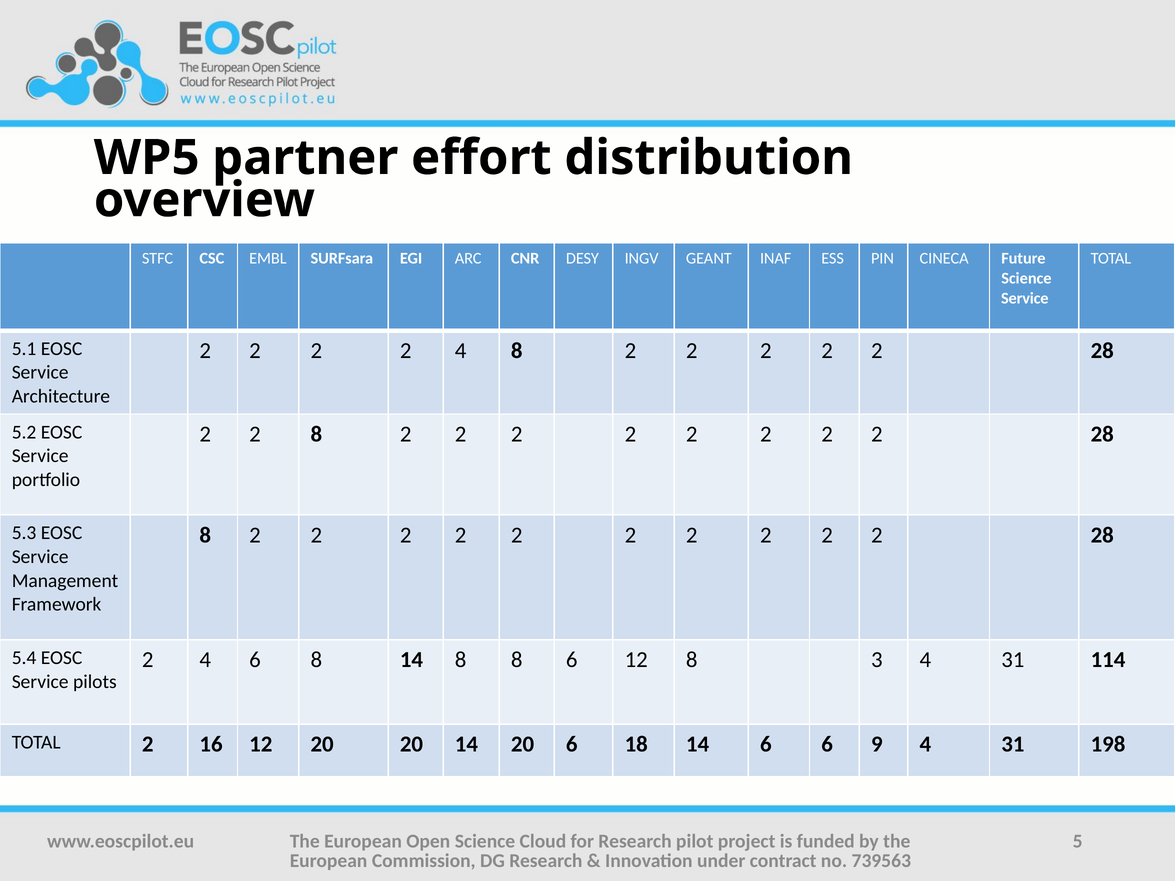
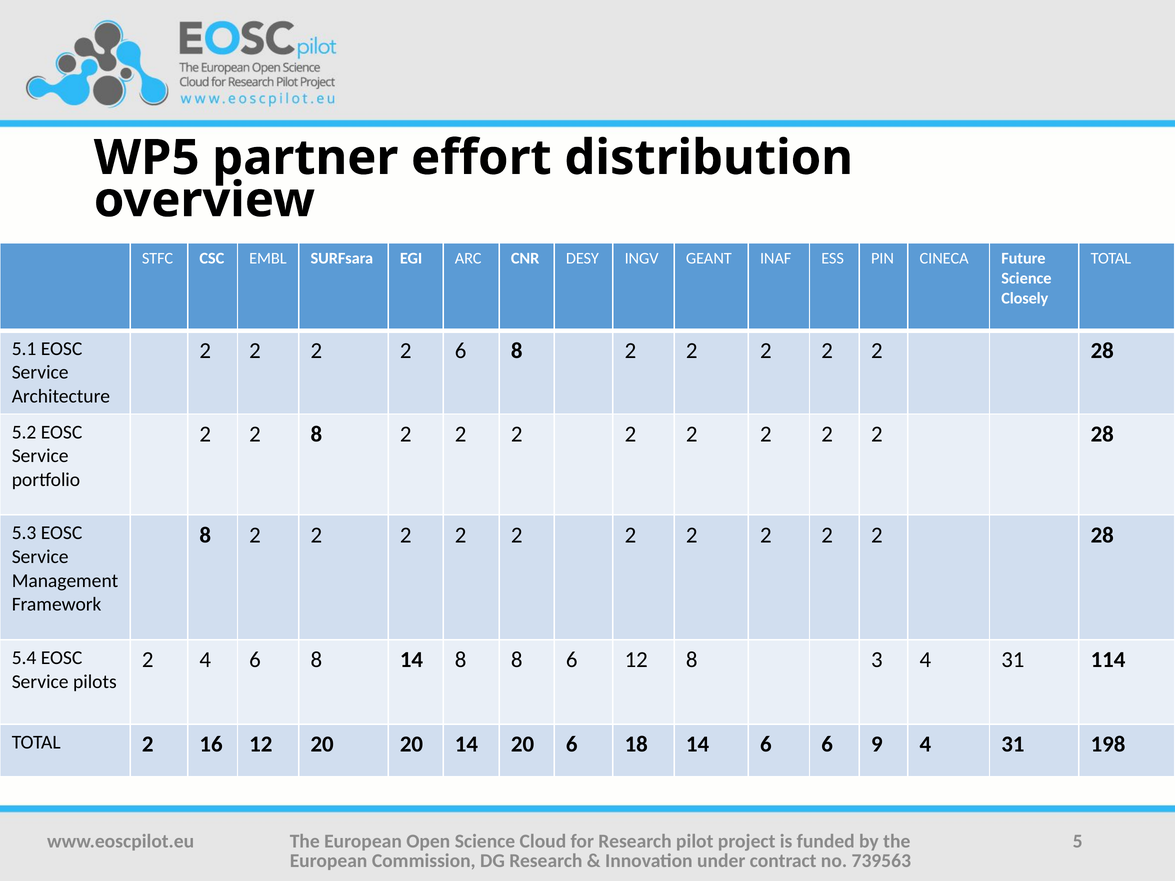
Service: Service -> Closely (1025, 298)
2 2 4: 4 -> 6 (461, 351)
